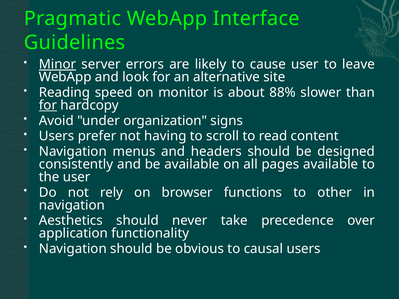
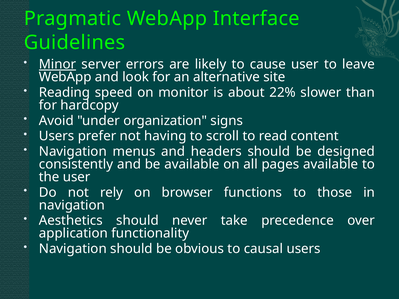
88%: 88% -> 22% (283, 93)
for underline: present -> none (48, 105)
other: other -> those (335, 193)
